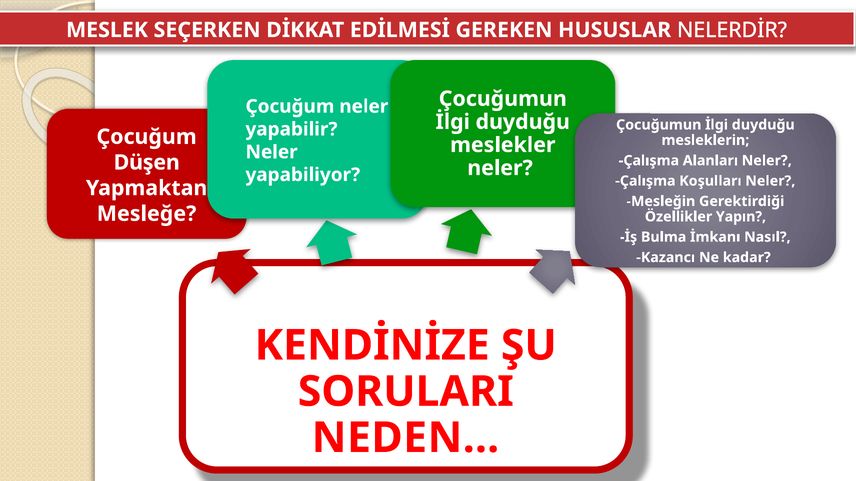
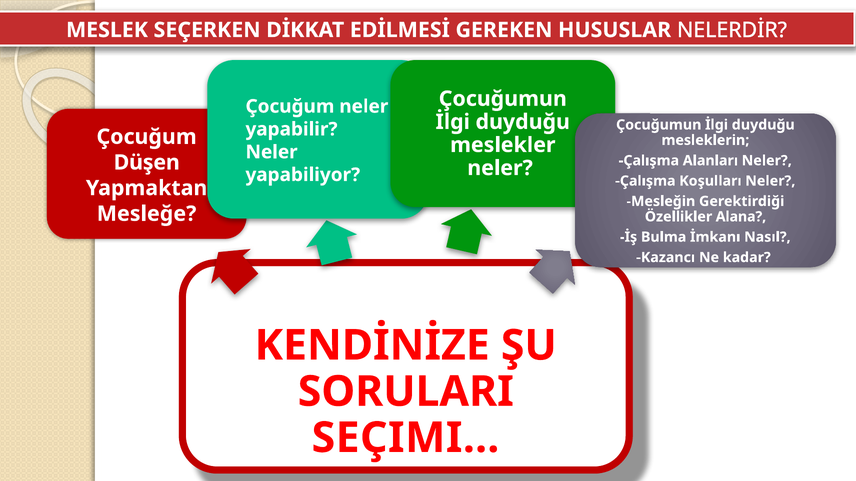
Yapın: Yapın -> Alana (741, 217)
NEDEN…: NEDEN… -> SEÇIMI… (406, 438)
